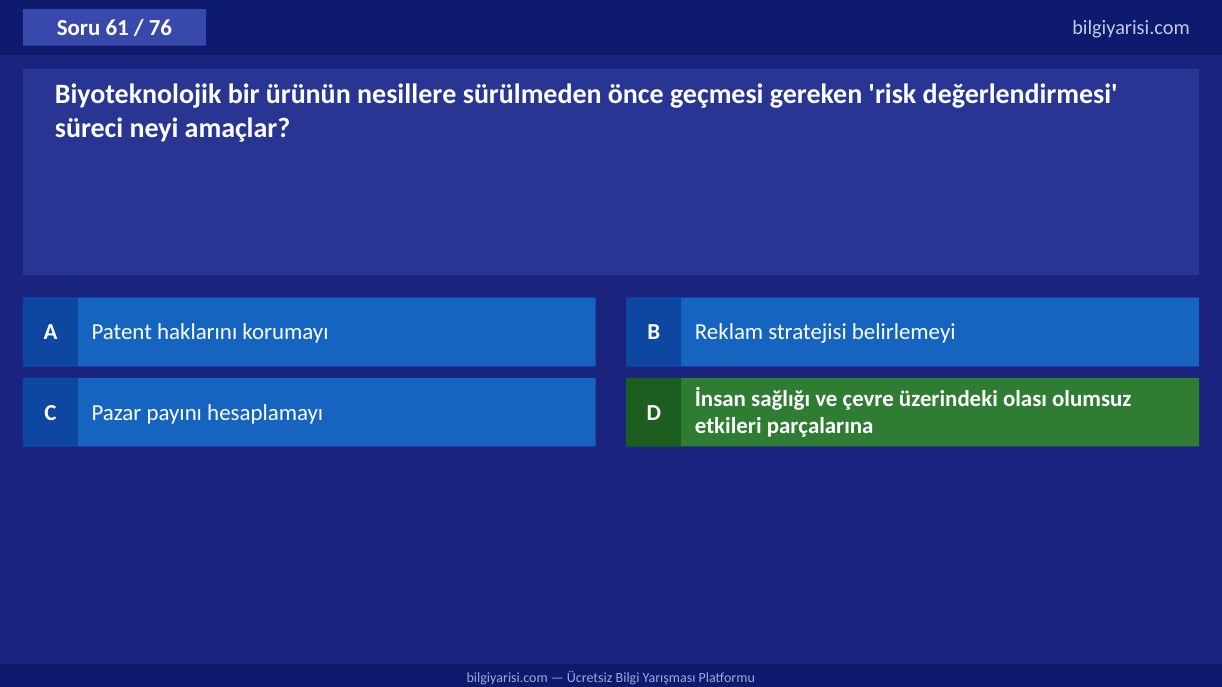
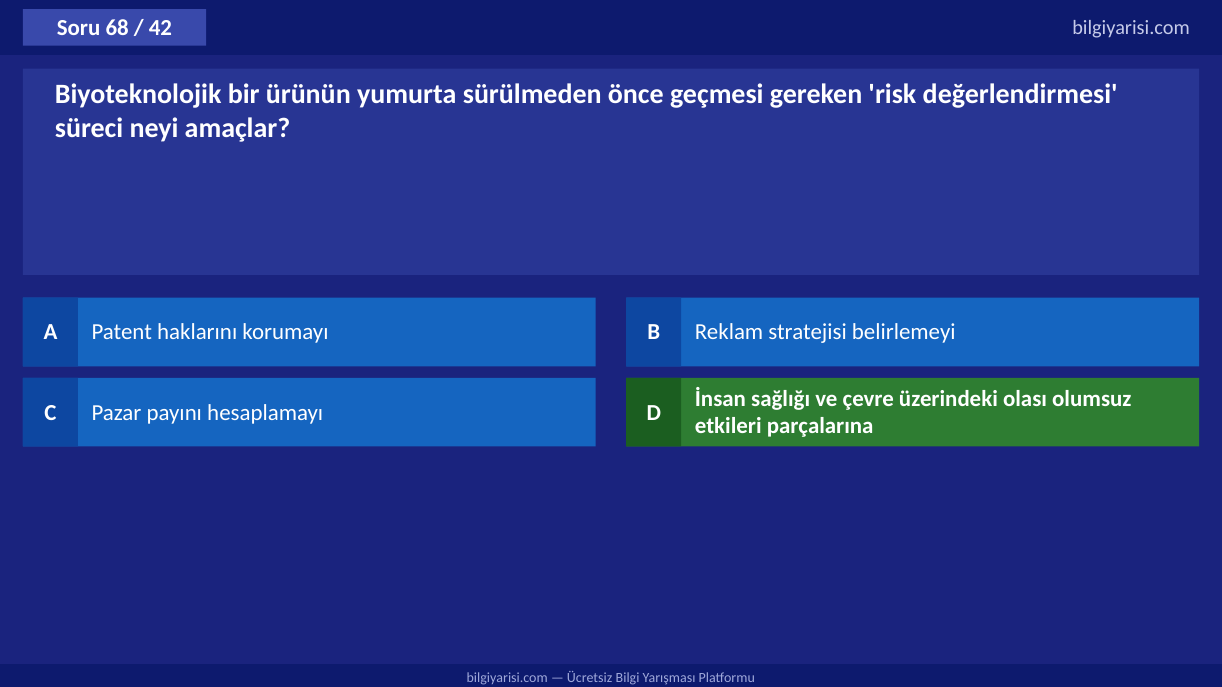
61: 61 -> 68 (117, 28)
76: 76 -> 42 (160, 28)
nesillere: nesillere -> yumurta (407, 94)
